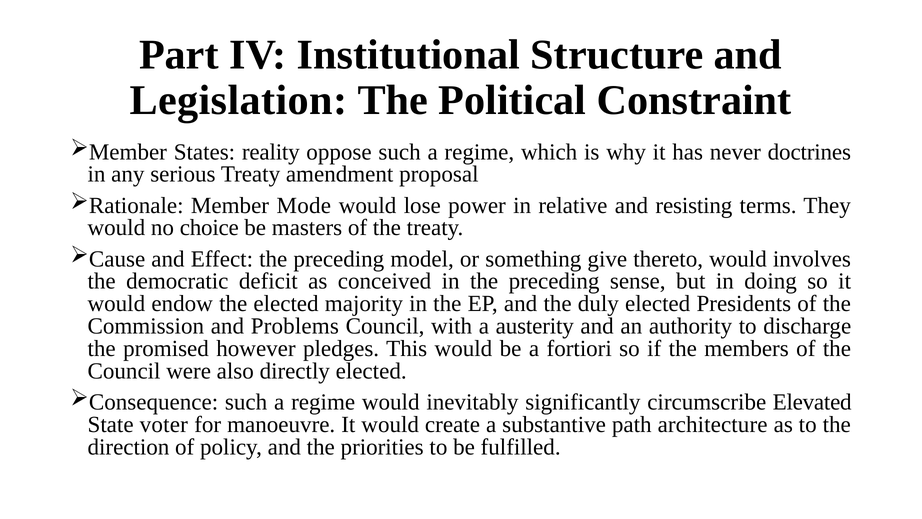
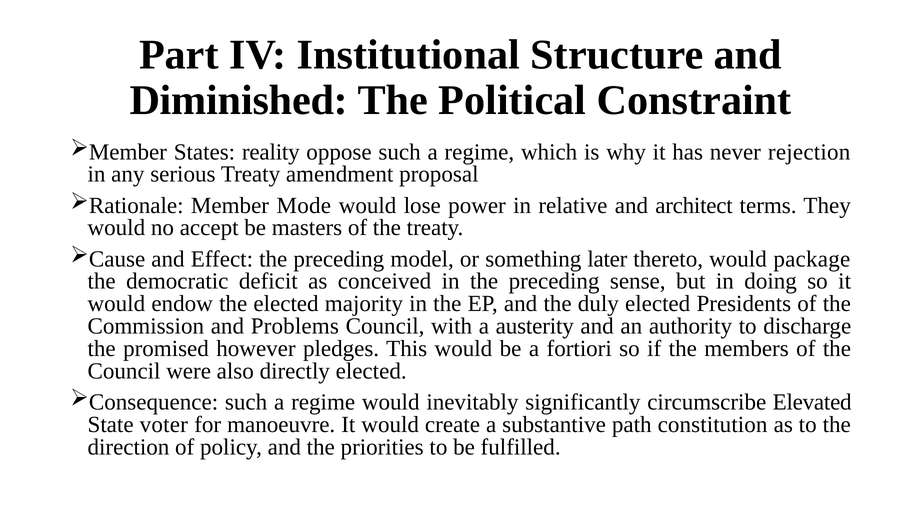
Legislation: Legislation -> Diminished (239, 100)
doctrines: doctrines -> rejection (809, 152)
resisting: resisting -> architect (694, 205)
choice: choice -> accept (209, 228)
give: give -> later (607, 259)
involves: involves -> package (812, 259)
architecture: architecture -> constitution (713, 424)
